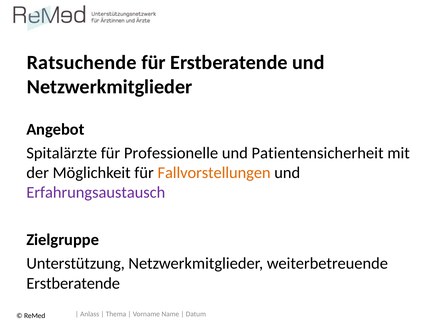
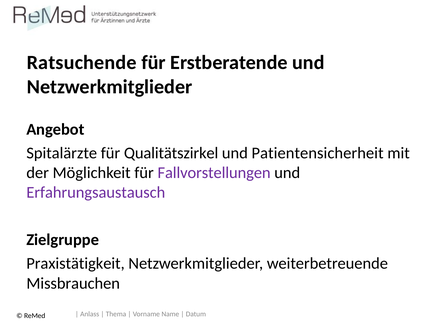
Professionelle: Professionelle -> Qualitätszirkel (171, 153)
Fallvorstellungen colour: orange -> purple (214, 173)
Unterstützung: Unterstützung -> Praxistätigkeit (76, 264)
Erstberatende: Erstberatende -> Missbrauchen (73, 283)
